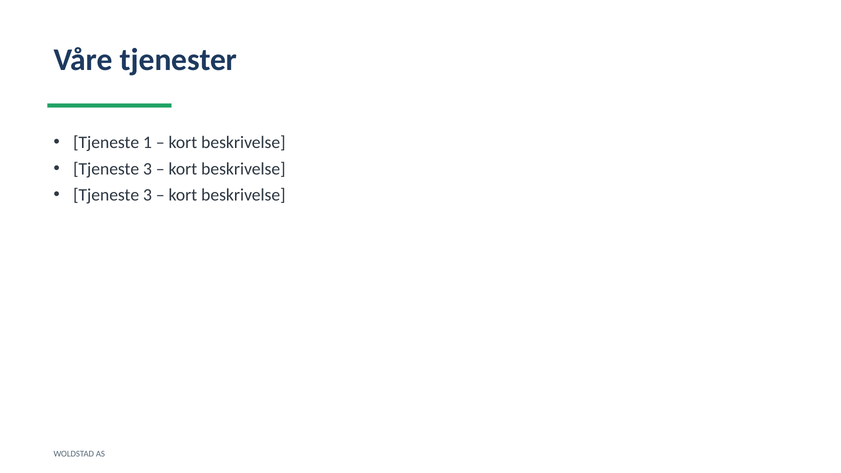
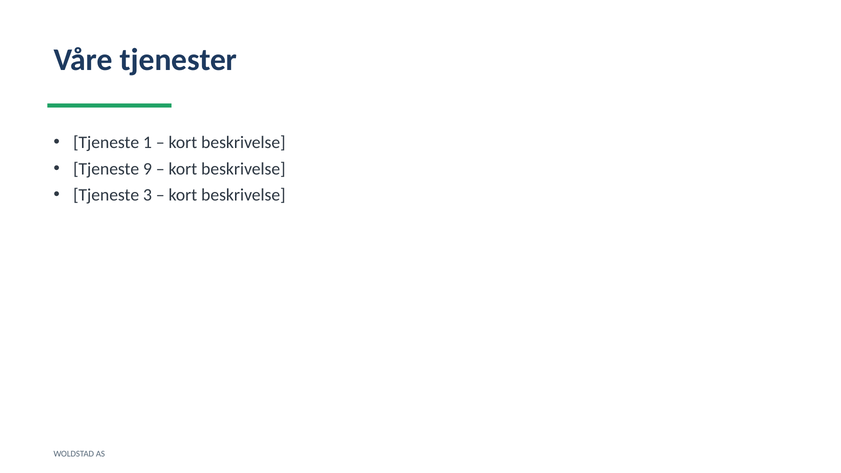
3: 3 -> 9 (147, 169)
